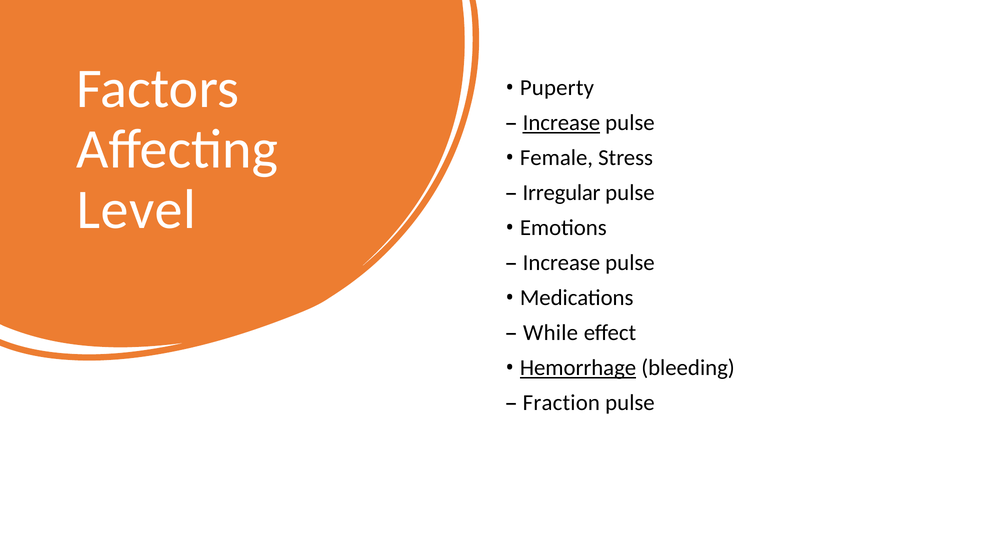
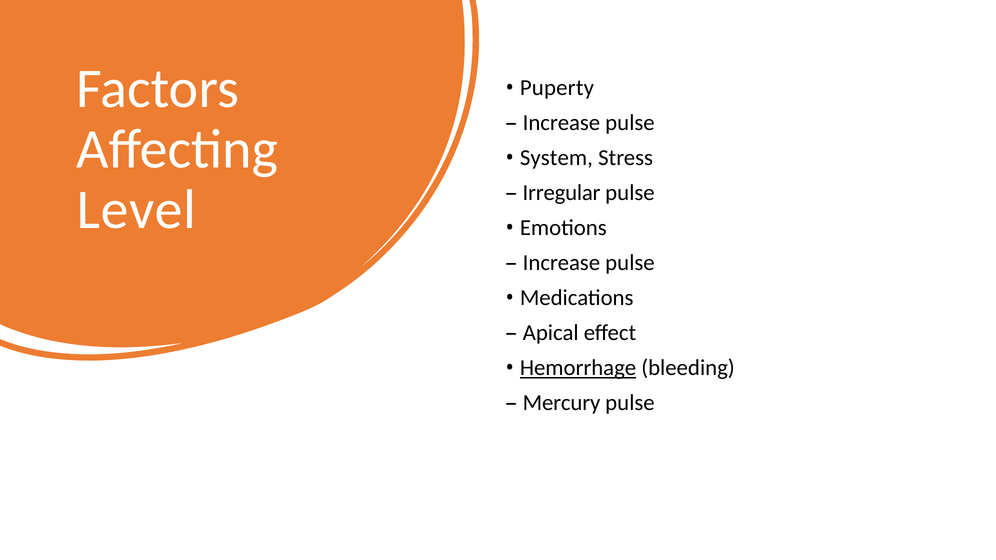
Increase underline: present -> none (561, 123)
Female: Female -> System (556, 158)
While: While -> Apical (551, 333)
Fraction: Fraction -> Mercury (562, 403)
